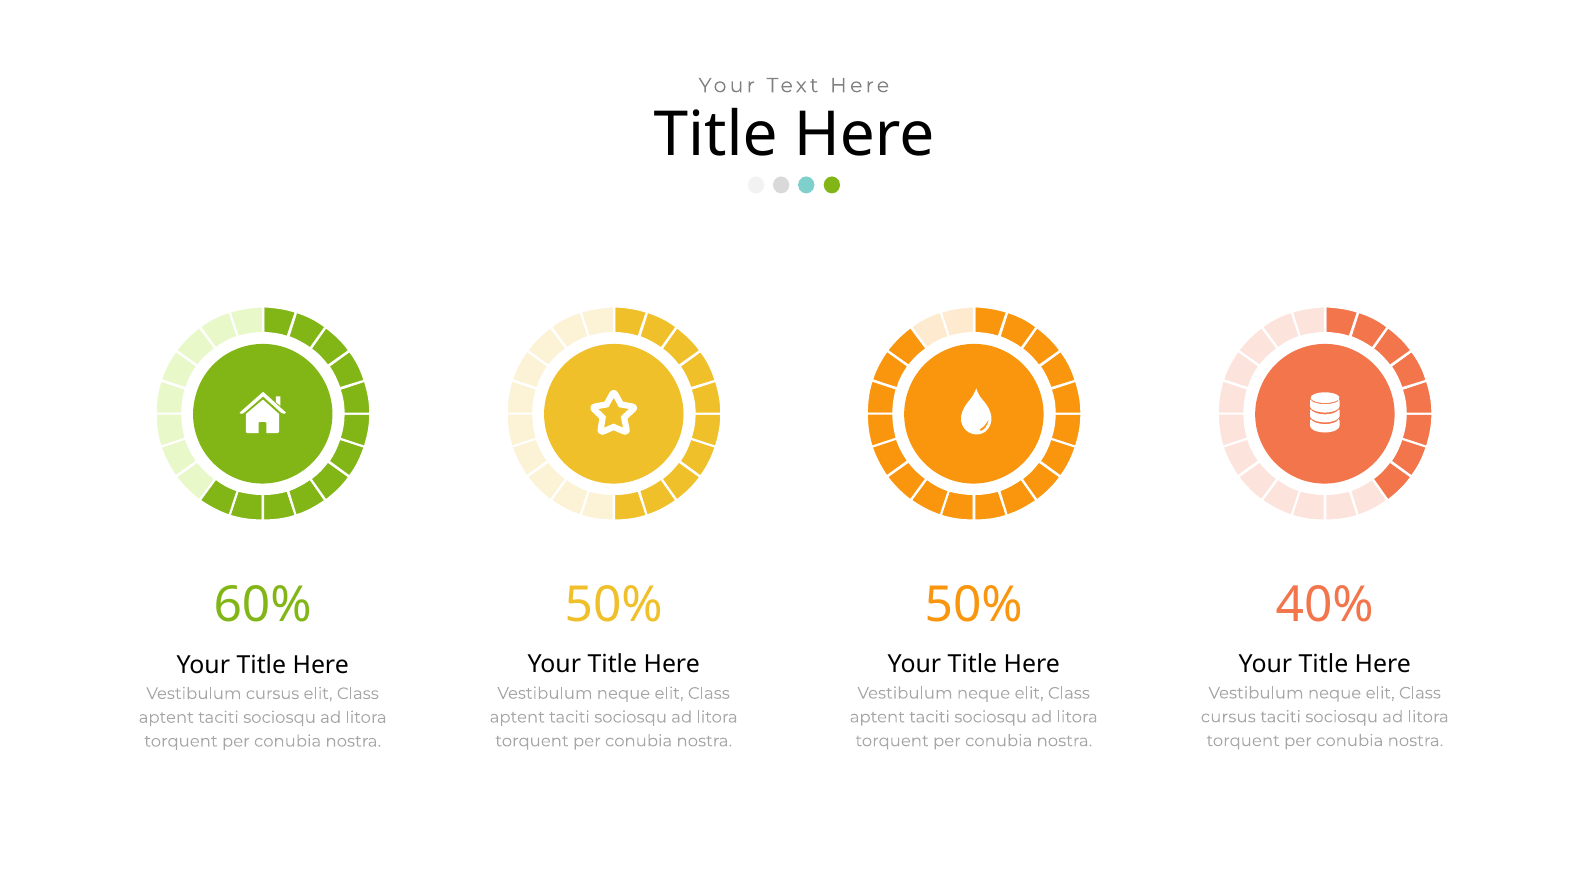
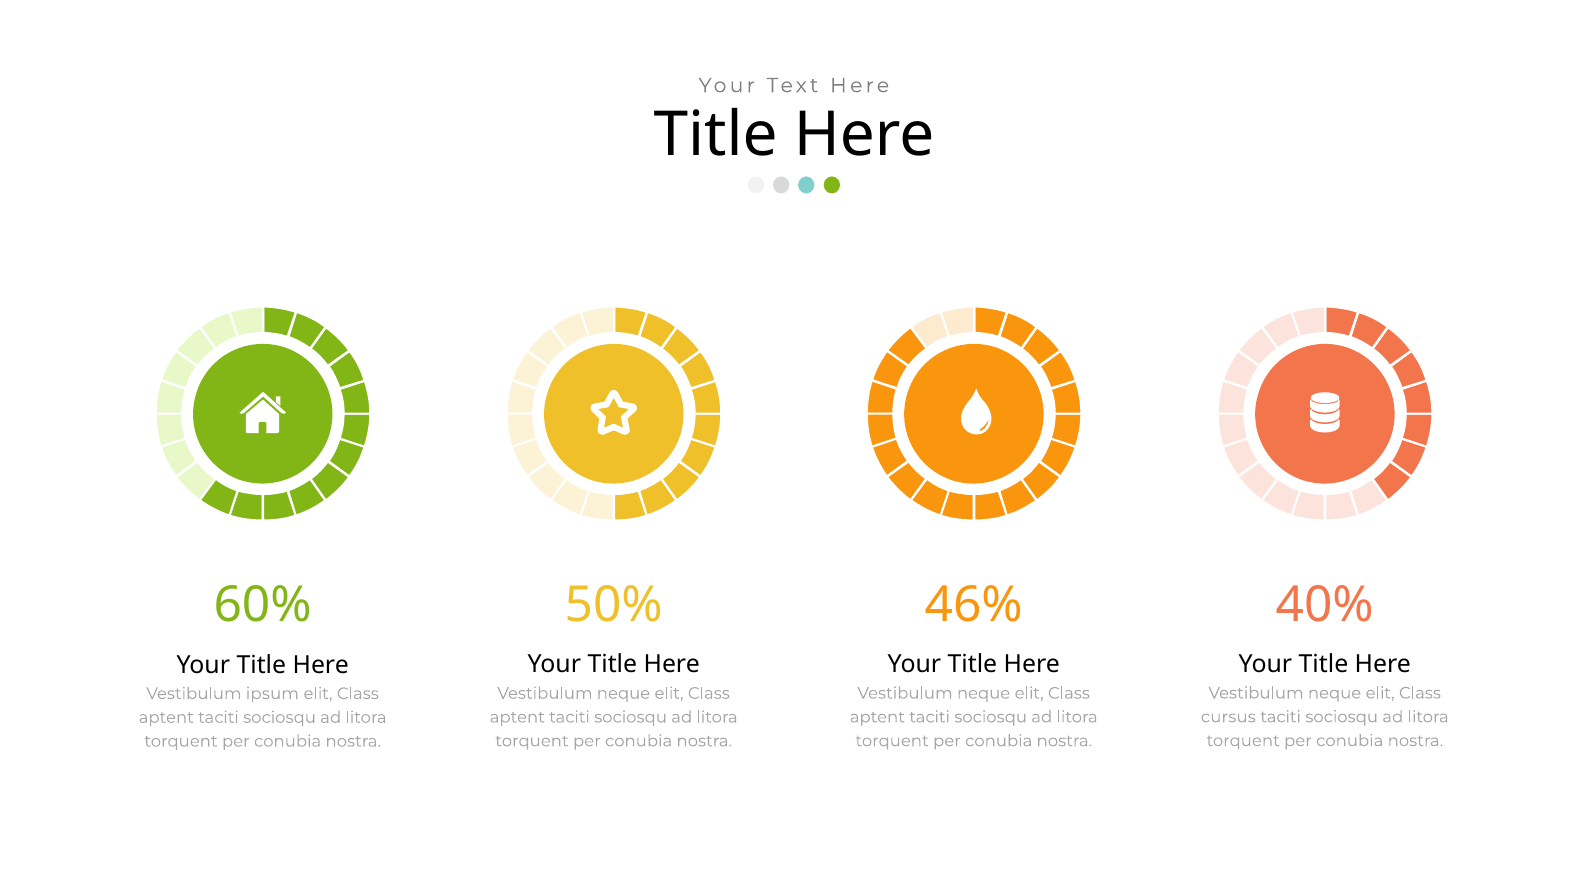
50% 50%: 50% -> 46% (974, 605)
Vestibulum cursus: cursus -> ipsum (272, 694)
